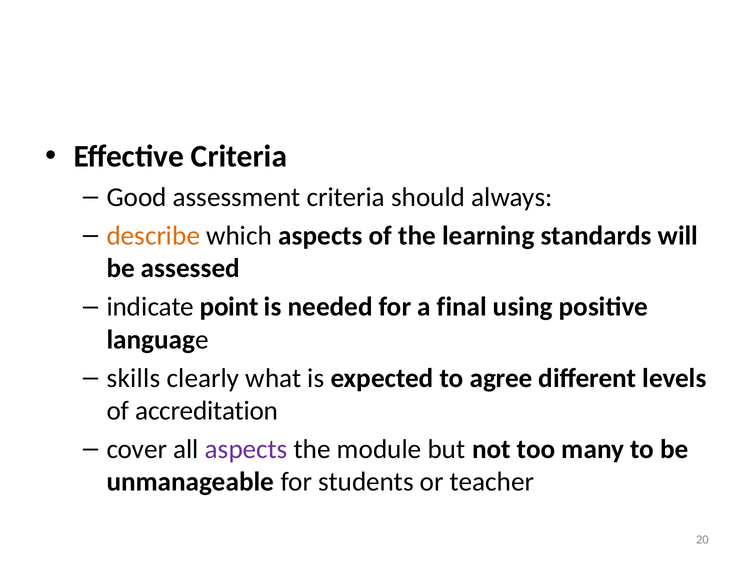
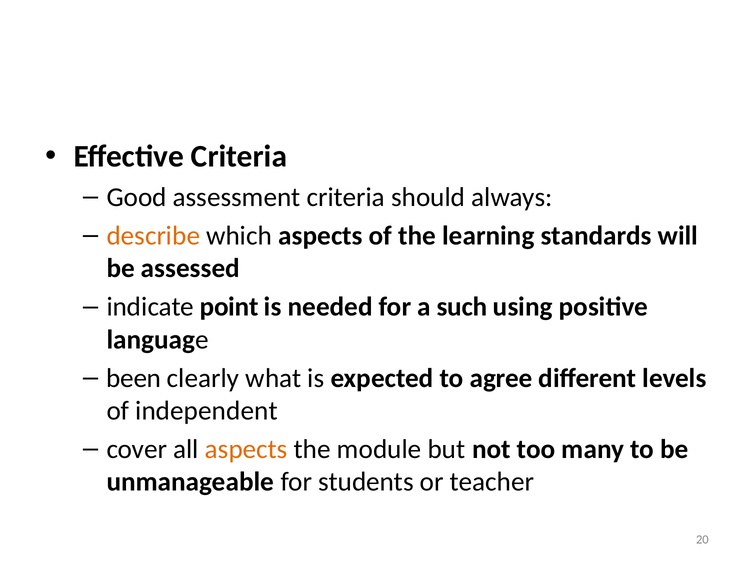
final: final -> such (462, 307)
skills: skills -> been (134, 378)
accreditation: accreditation -> independent (207, 411)
aspects colour: purple -> orange (246, 450)
